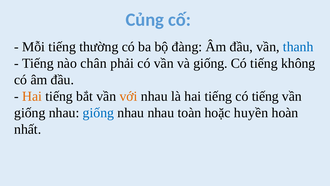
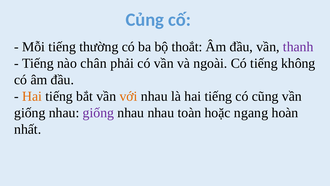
đàng: đàng -> thoắt (187, 47)
thanh colour: blue -> purple (298, 47)
và giống: giống -> ngoài (210, 63)
tiếng có tiếng: tiếng -> cũng (265, 96)
giống colour: blue -> purple (98, 113)
huyền: huyền -> ngang (251, 113)
